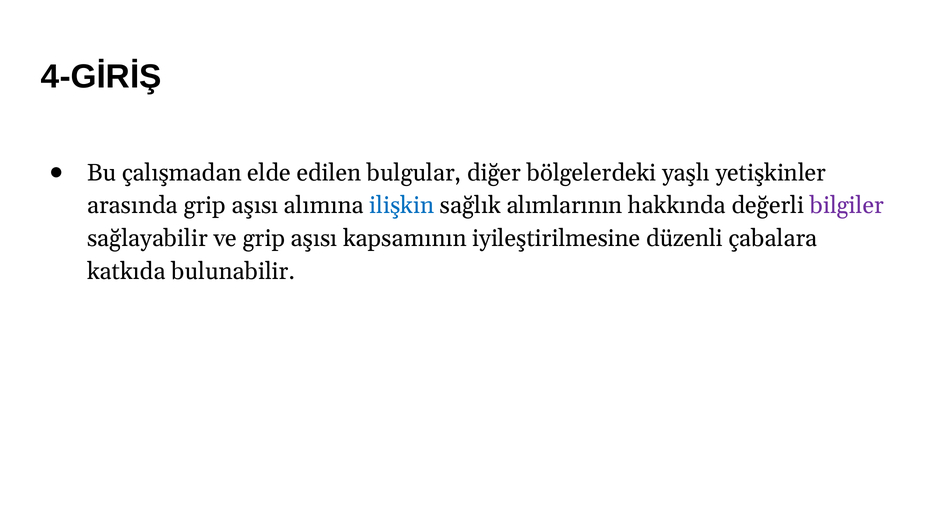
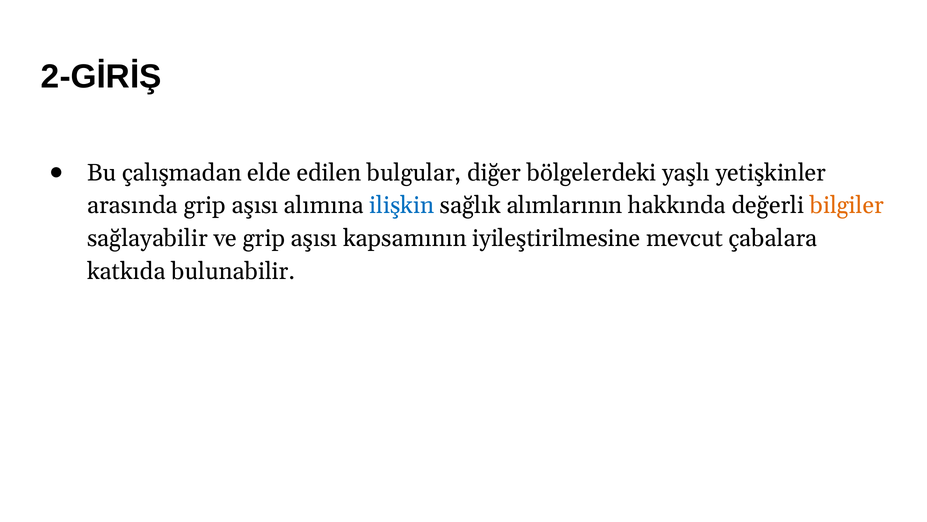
4-GİRİŞ: 4-GİRİŞ -> 2-GİRİŞ (101, 77)
bilgiler colour: purple -> orange (847, 205)
düzenli: düzenli -> mevcut (685, 238)
